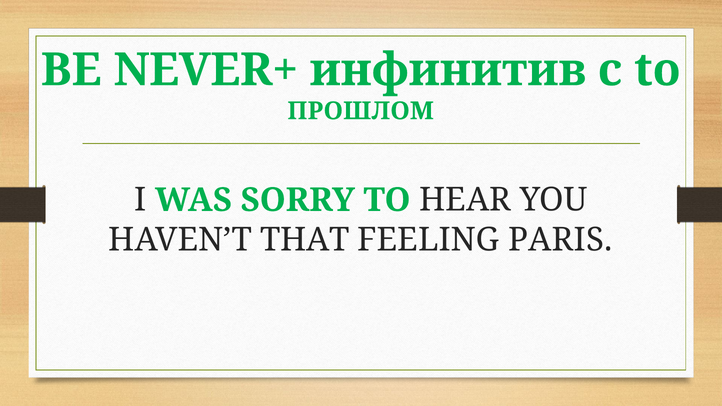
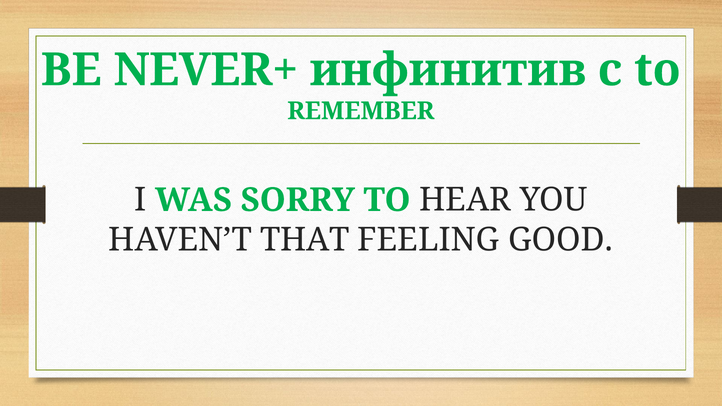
ПРОШЛОМ: ПРОШЛОМ -> REMEMBER (361, 111)
PARIS: PARIS -> GOOD (561, 240)
